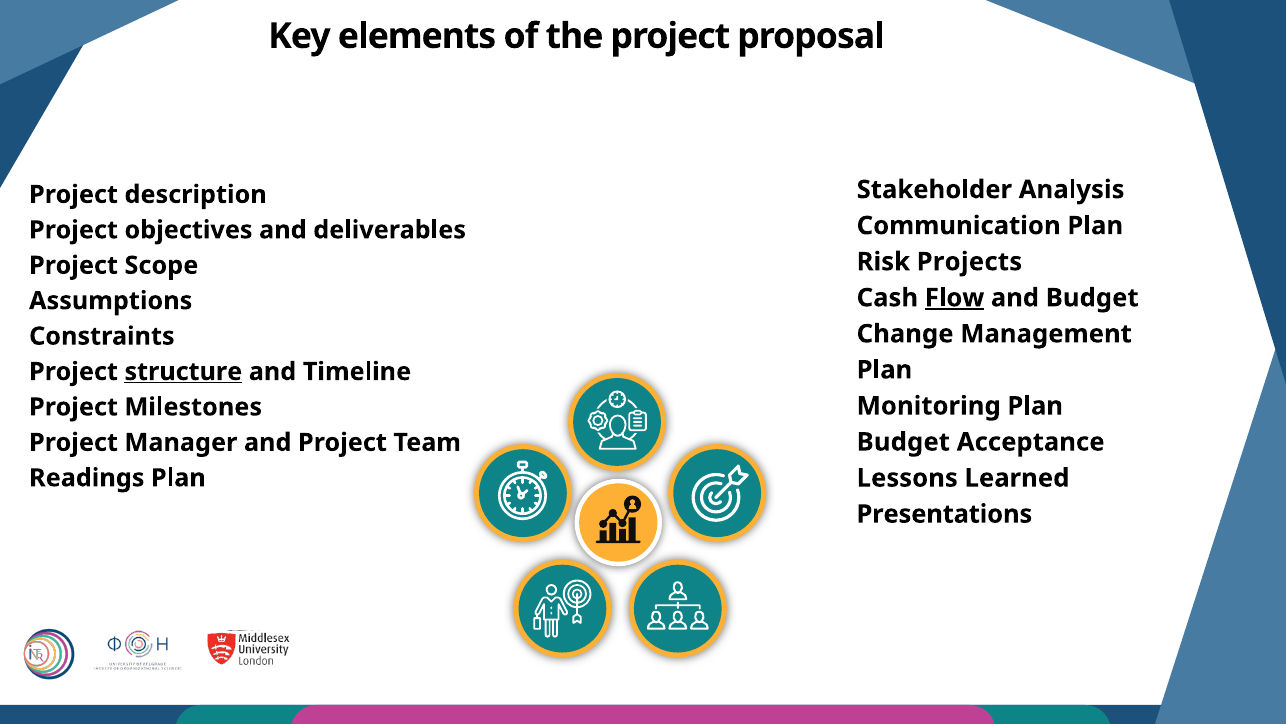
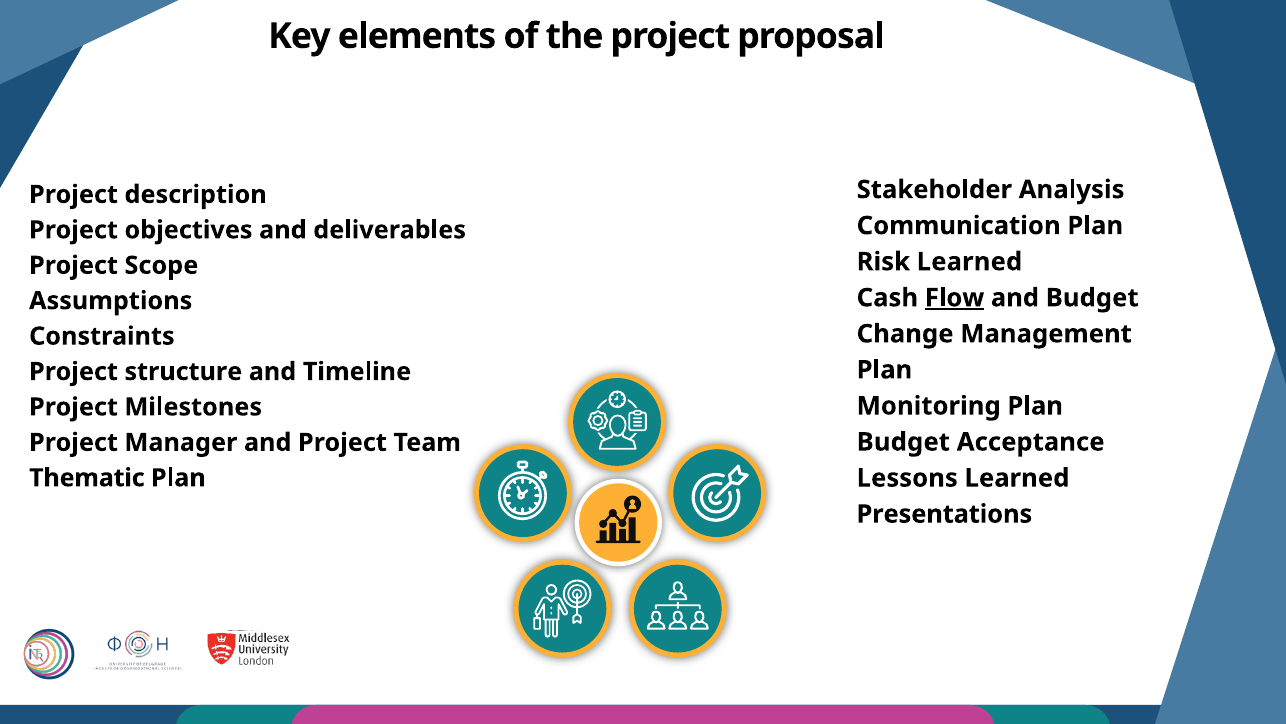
Risk Projects: Projects -> Learned (969, 262)
structure underline: present -> none (183, 371)
Readings: Readings -> Thematic (87, 478)
